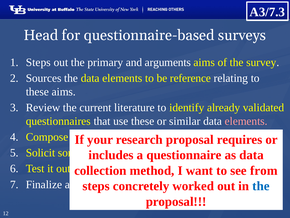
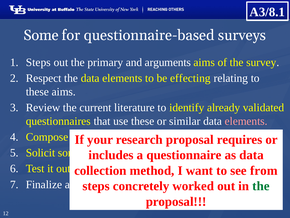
A3/7.3: A3/7.3 -> A3/8.1 (267, 12)
Head: Head -> Some (41, 35)
Sources: Sources -> Respect (44, 78)
reference: reference -> effecting (190, 78)
the colour: blue -> green (261, 186)
